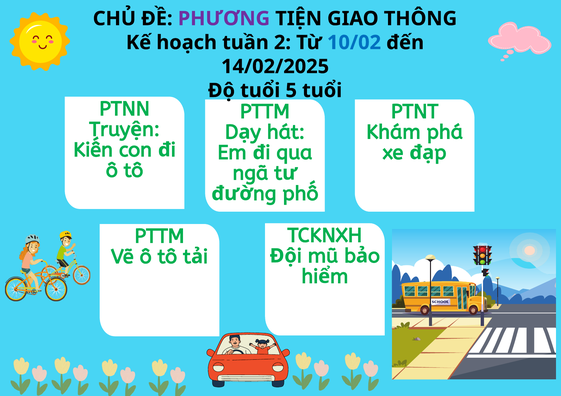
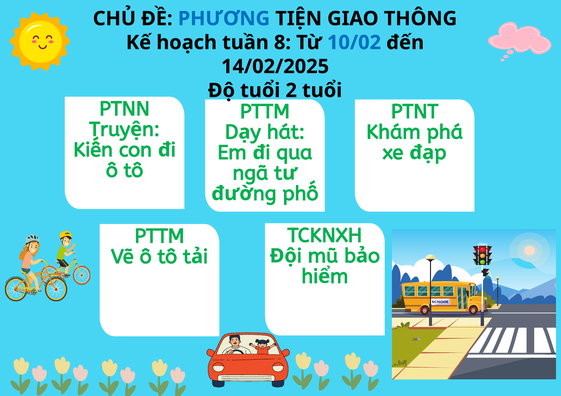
PHƯƠNG colour: purple -> blue (224, 19)
2: 2 -> 8 (282, 43)
5: 5 -> 2 (291, 91)
